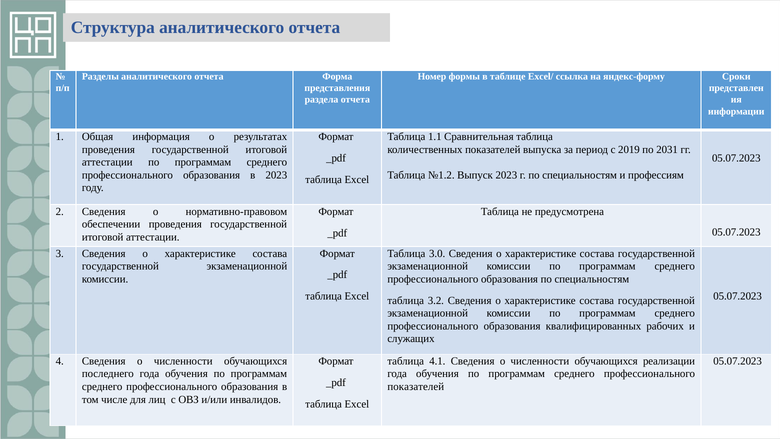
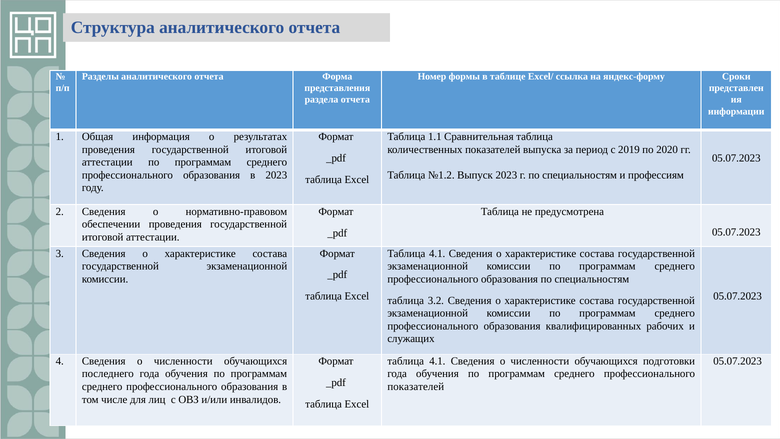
2031: 2031 -> 2020 (667, 149)
3.0: 3.0 -> 4.1 (437, 253)
реализации: реализации -> подготовки (669, 361)
